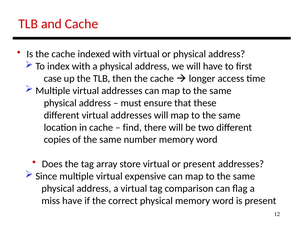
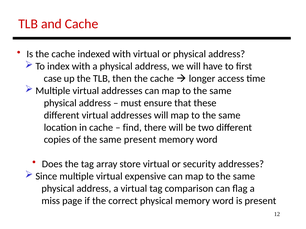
same number: number -> present (140, 140)
or present: present -> security (199, 164)
miss have: have -> page (72, 201)
